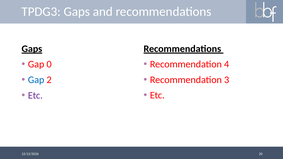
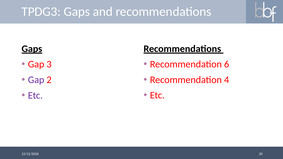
0: 0 -> 3 (49, 64)
4: 4 -> 6 (227, 64)
Gap colour: blue -> purple (36, 80)
3: 3 -> 4 (227, 80)
